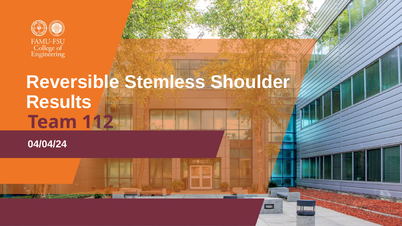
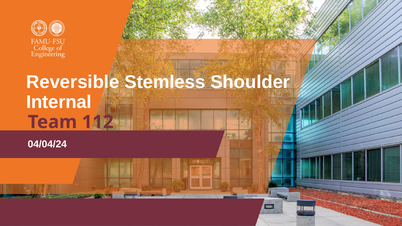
Results: Results -> Internal (59, 102)
